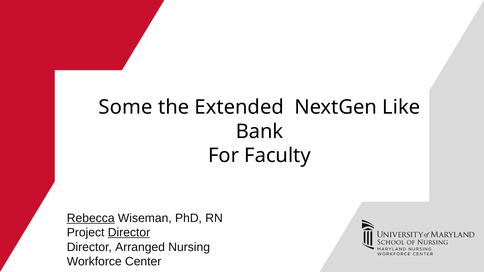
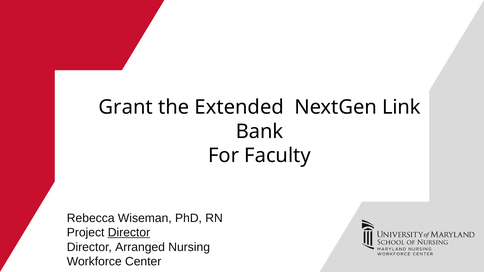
Some: Some -> Grant (126, 107)
Like: Like -> Link (401, 107)
Rebecca underline: present -> none (91, 218)
